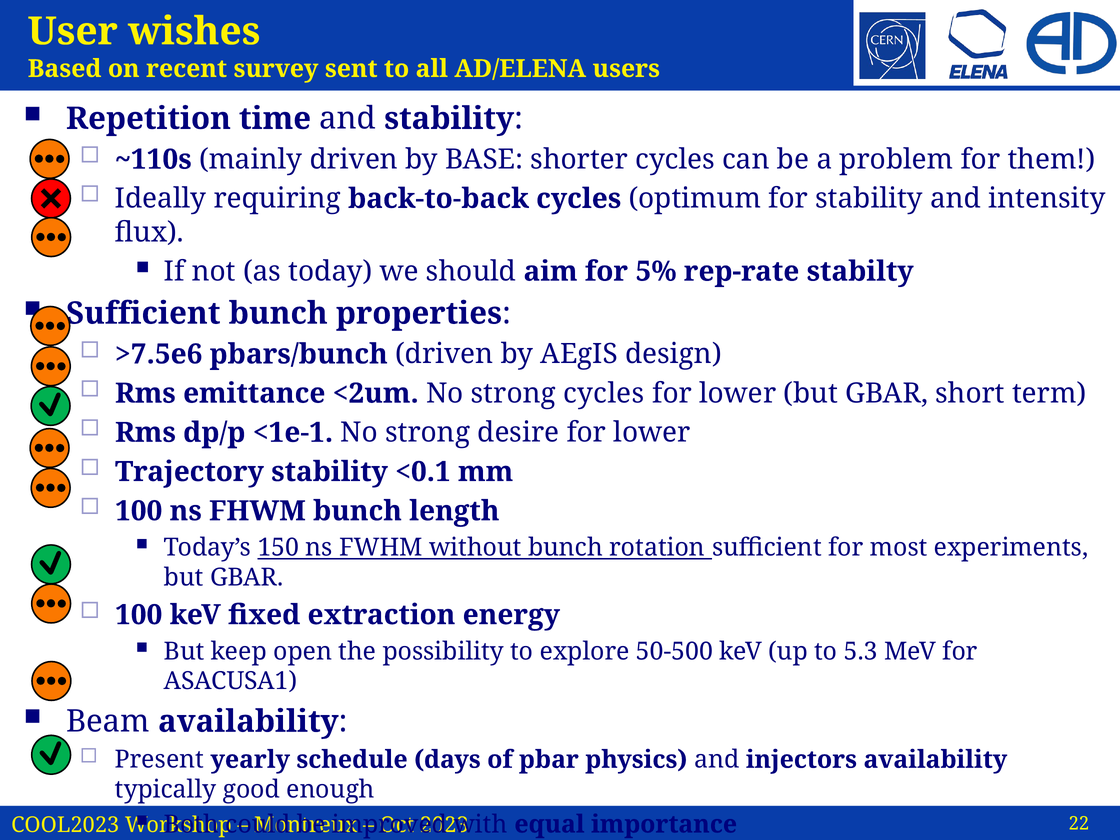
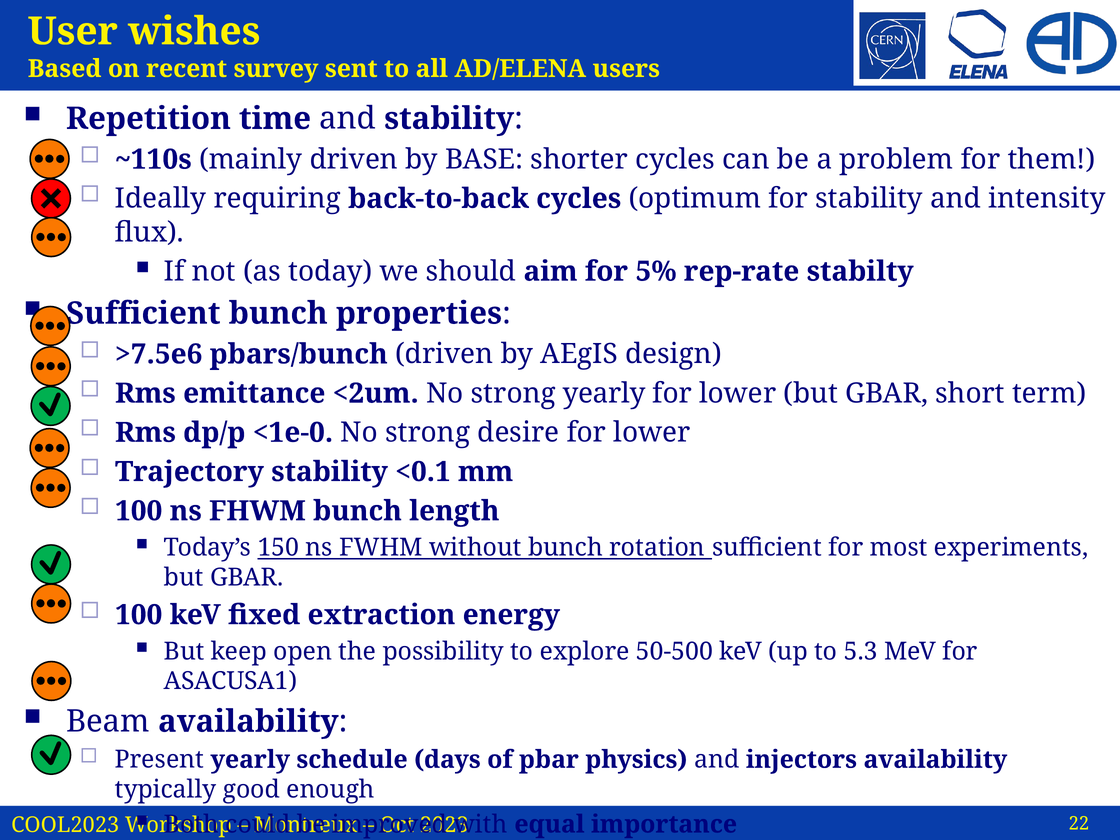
strong cycles: cycles -> yearly (604, 393)
<1e-1: <1e-1 -> <1e-0 (293, 433)
